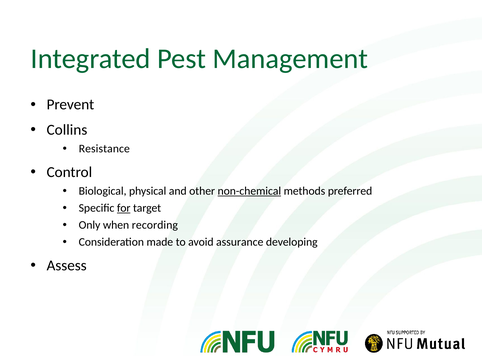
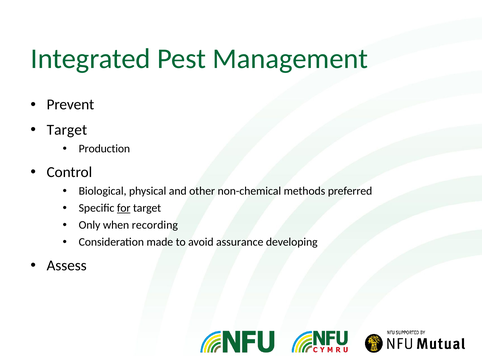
Collins: Collins -> Target (67, 130)
Resistance: Resistance -> Production (104, 149)
non-chemical underline: present -> none (249, 191)
